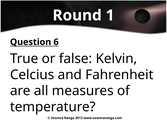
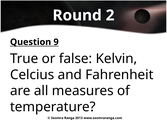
1: 1 -> 2 (110, 15)
6: 6 -> 9 (56, 42)
